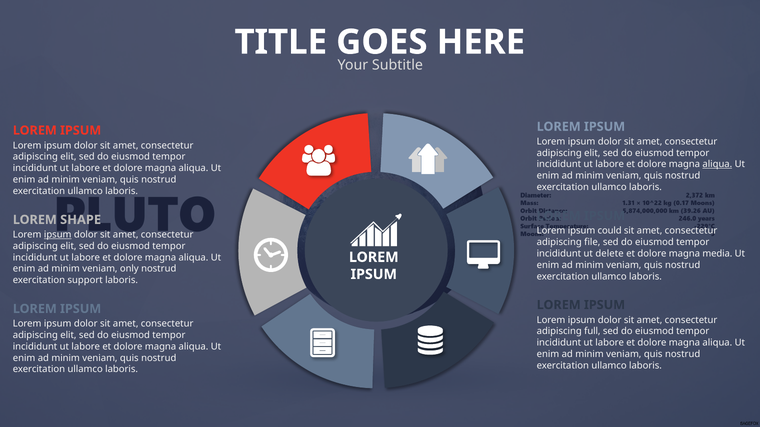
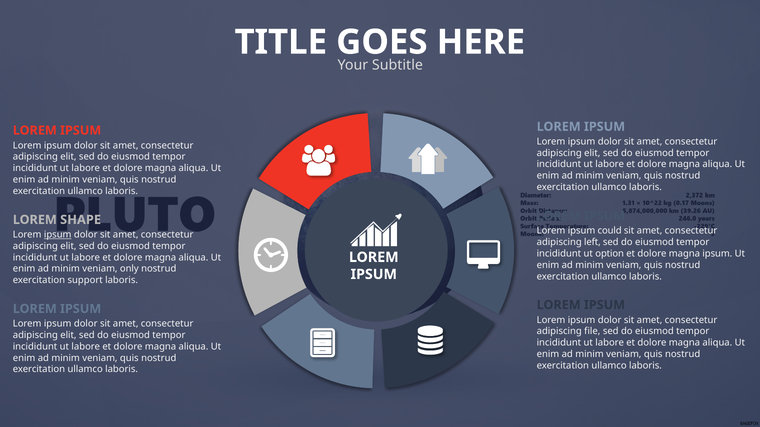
aliqua underline: present -> none (717, 165)
file: file -> left (592, 243)
delete: delete -> option (610, 254)
magna media: media -> ipsum (717, 254)
full: full -> file (592, 332)
